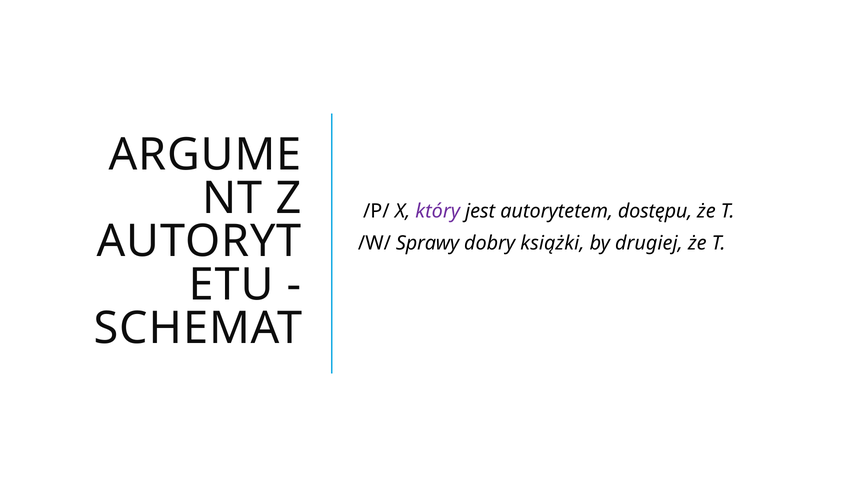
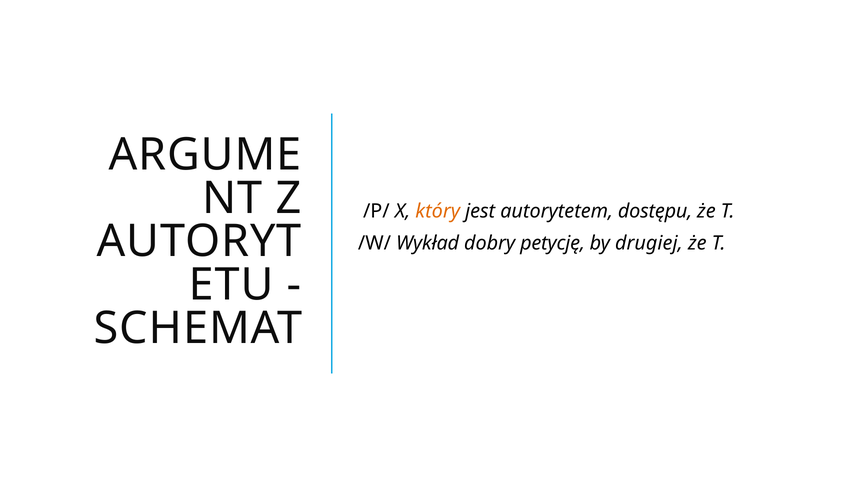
który colour: purple -> orange (438, 211)
Sprawy: Sprawy -> Wykład (428, 243)
książki: książki -> petycję (553, 243)
